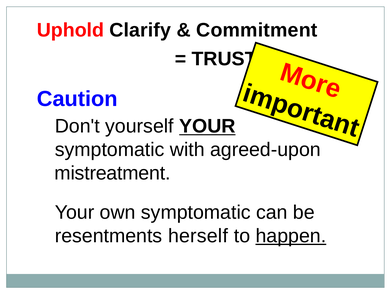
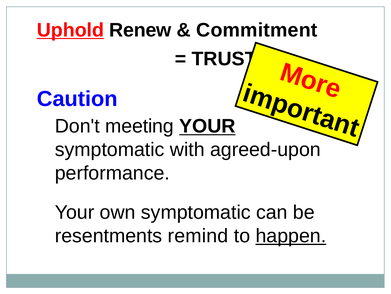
Uphold underline: none -> present (70, 30)
Clarify: Clarify -> Renew (140, 30)
yourself: yourself -> meeting (140, 126)
mistreatment: mistreatment -> performance (112, 173)
herself: herself -> remind (198, 235)
